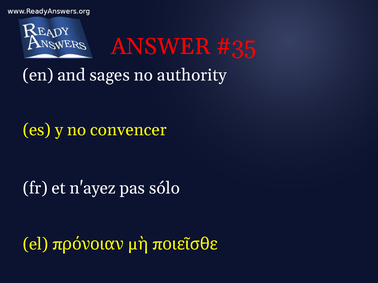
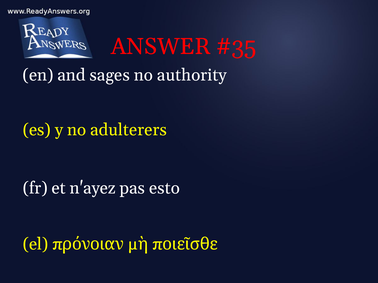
convencer: convencer -> adulterers (128, 130)
sólo: sólo -> esto (165, 188)
